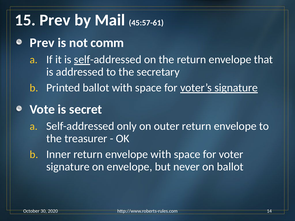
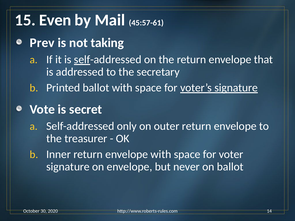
15 Prev: Prev -> Even (55, 20)
comm: comm -> taking (107, 43)
